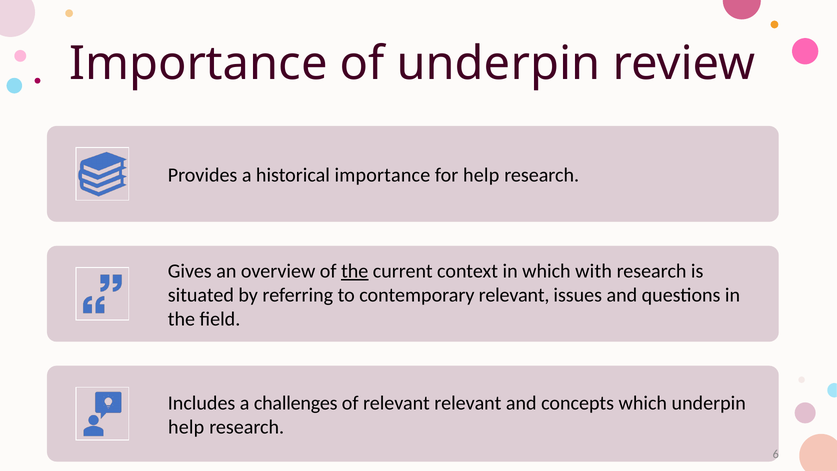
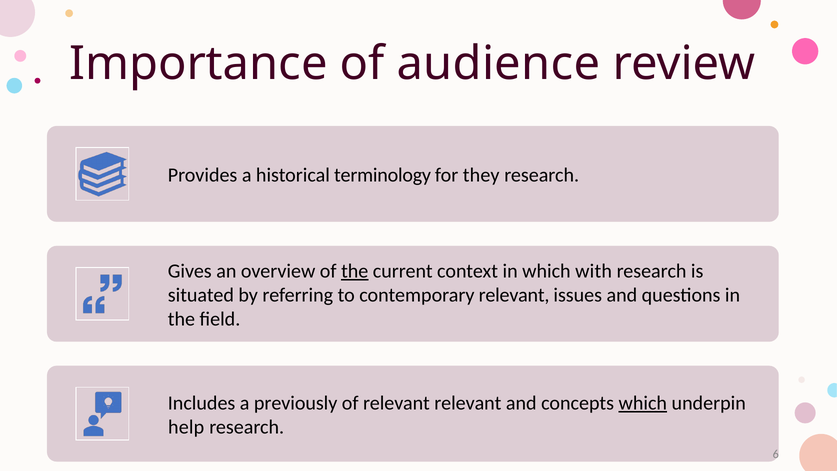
of underpin: underpin -> audience (498, 64)
historical importance: importance -> terminology (383, 175)
for help: help -> they (481, 175)
challenges: challenges -> previously (296, 403)
which underline: none -> present (643, 403)
